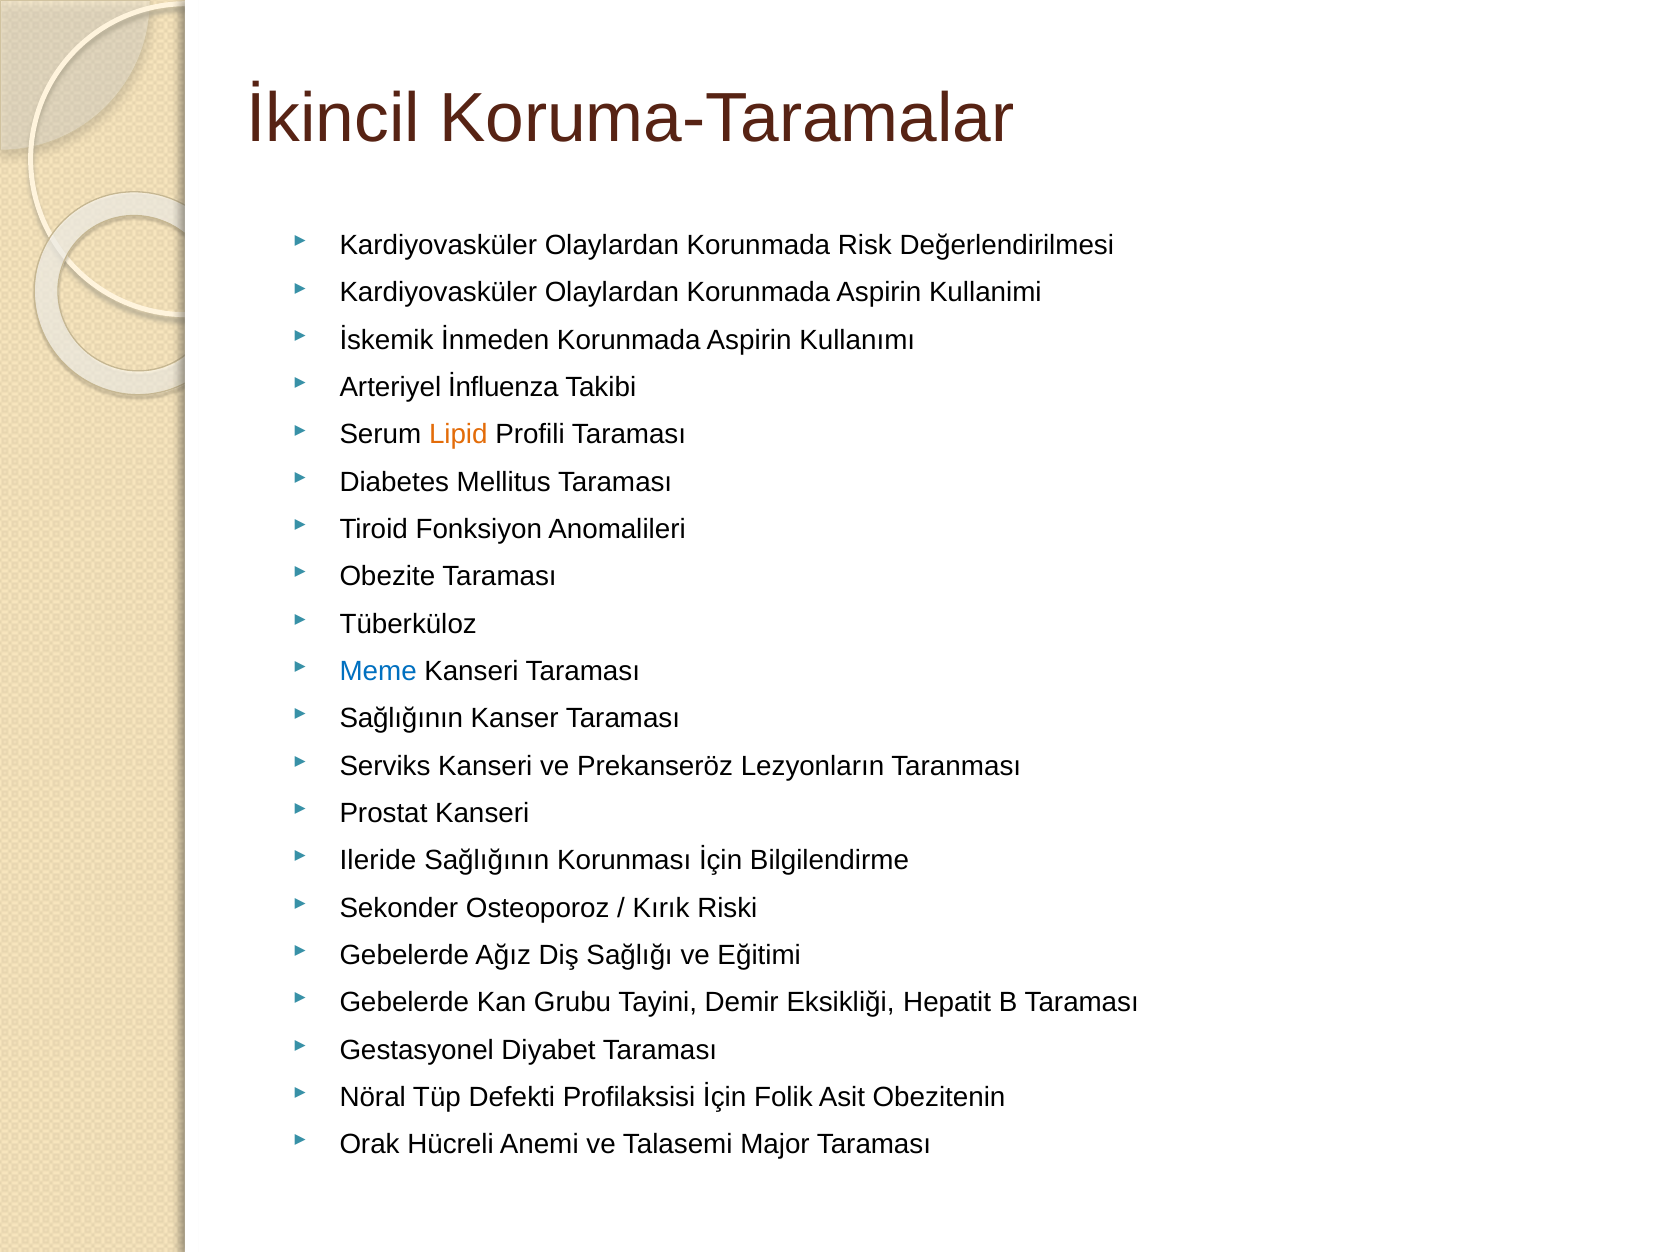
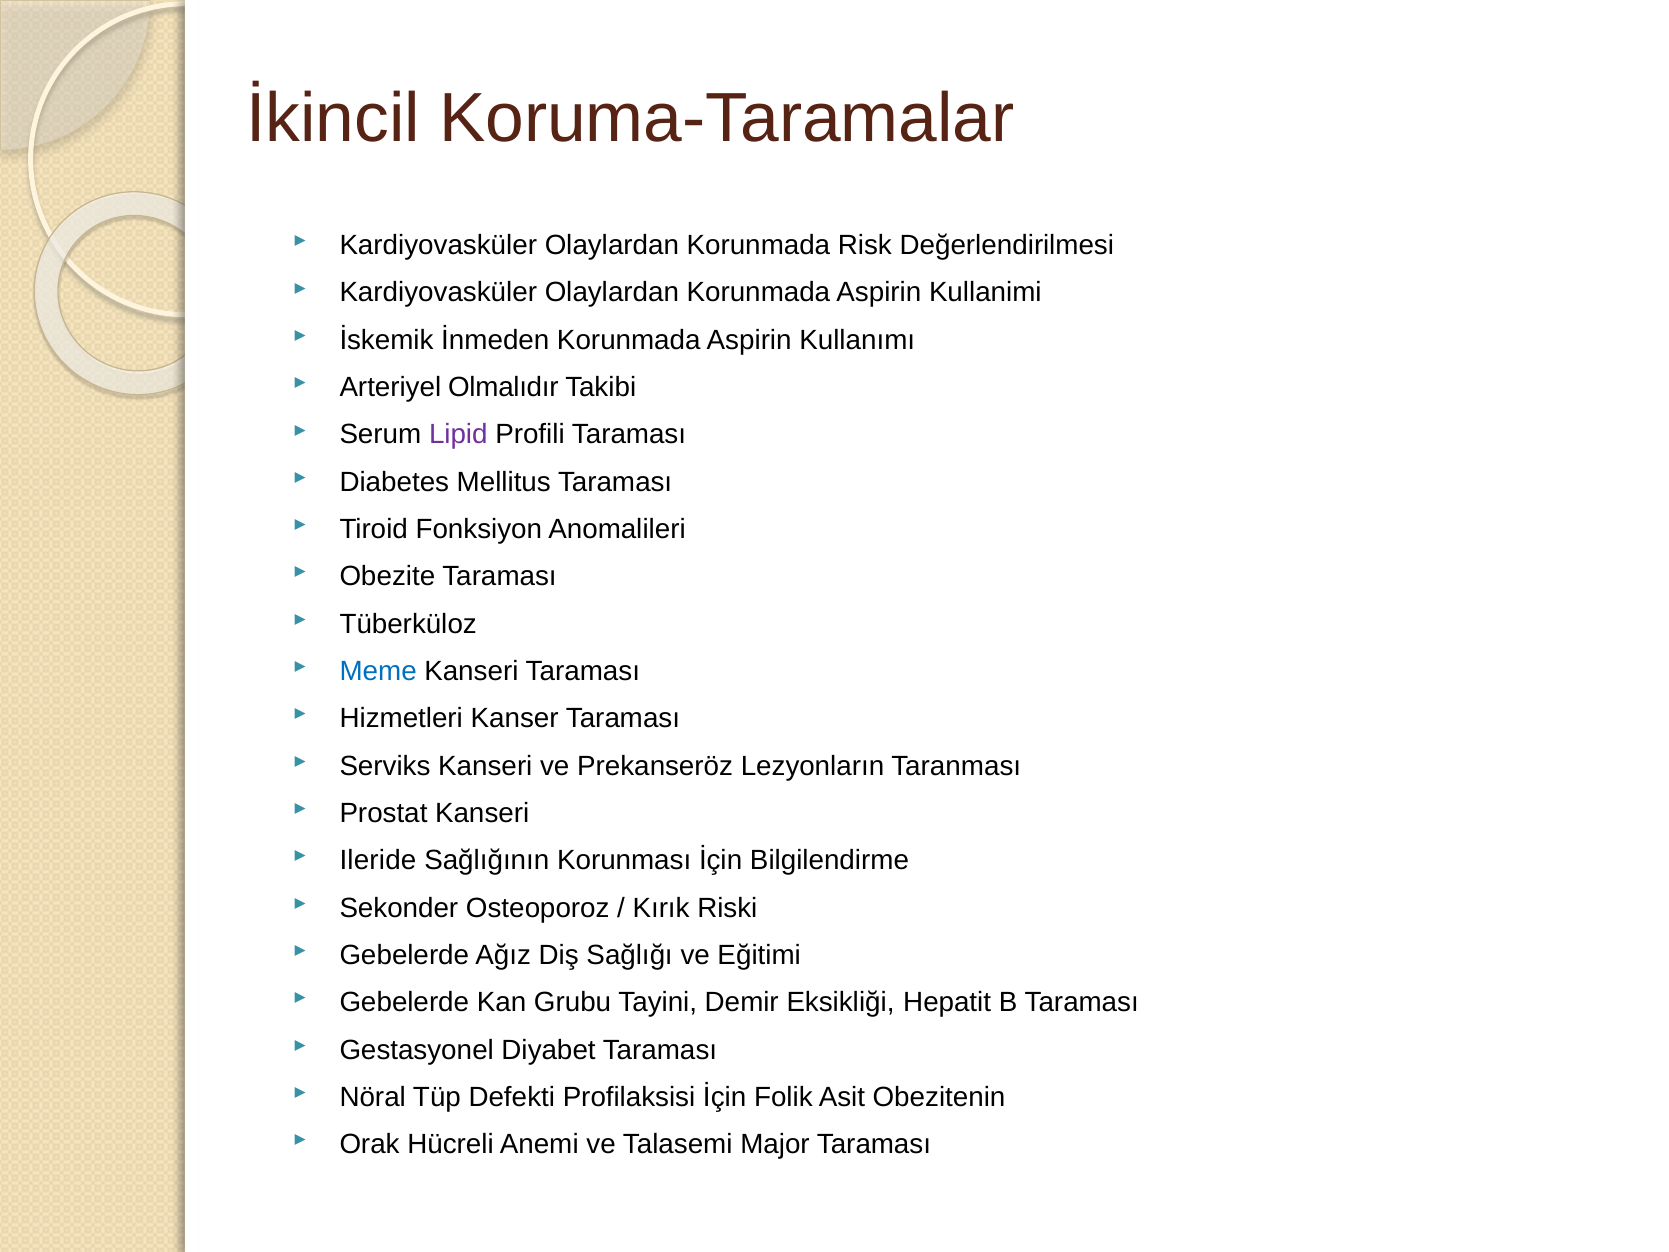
İnfluenza: İnfluenza -> Olmalıdır (503, 387)
Lipid colour: orange -> purple (458, 435)
Sağlığının: Sağlığının -> Hizmetleri (401, 719)
